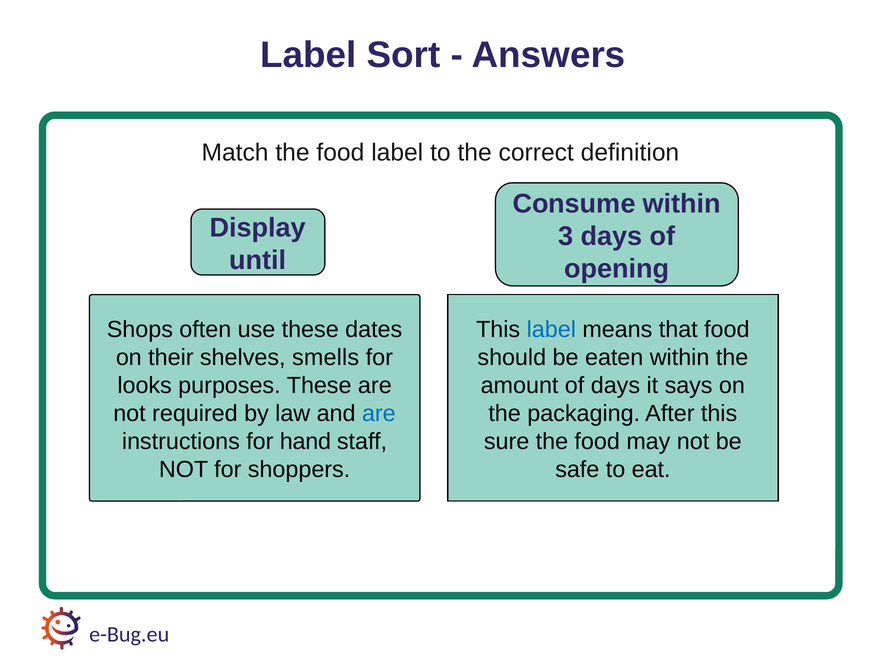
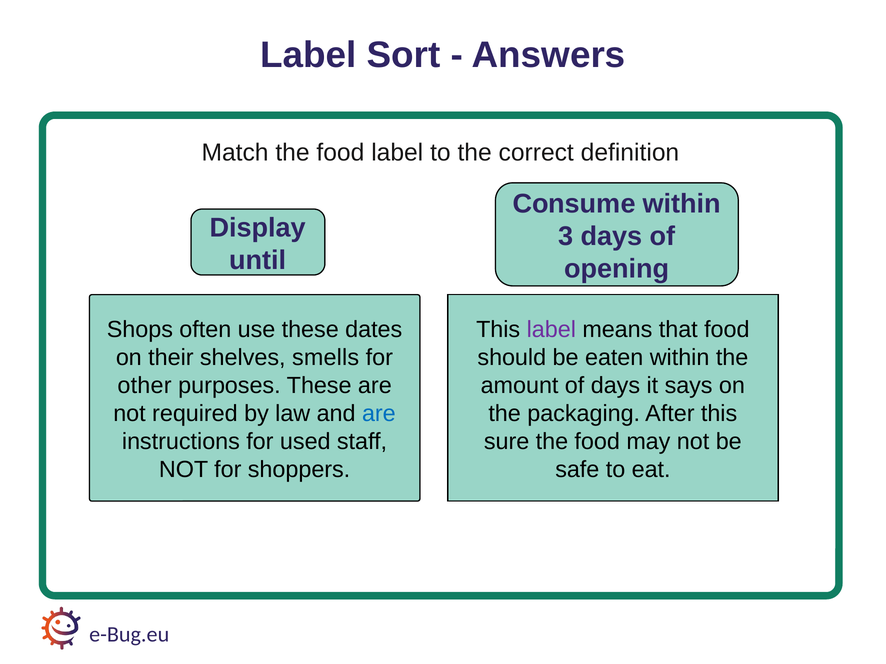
label colour: blue -> purple (551, 330)
looks: looks -> other (144, 386)
hand: hand -> used (305, 442)
